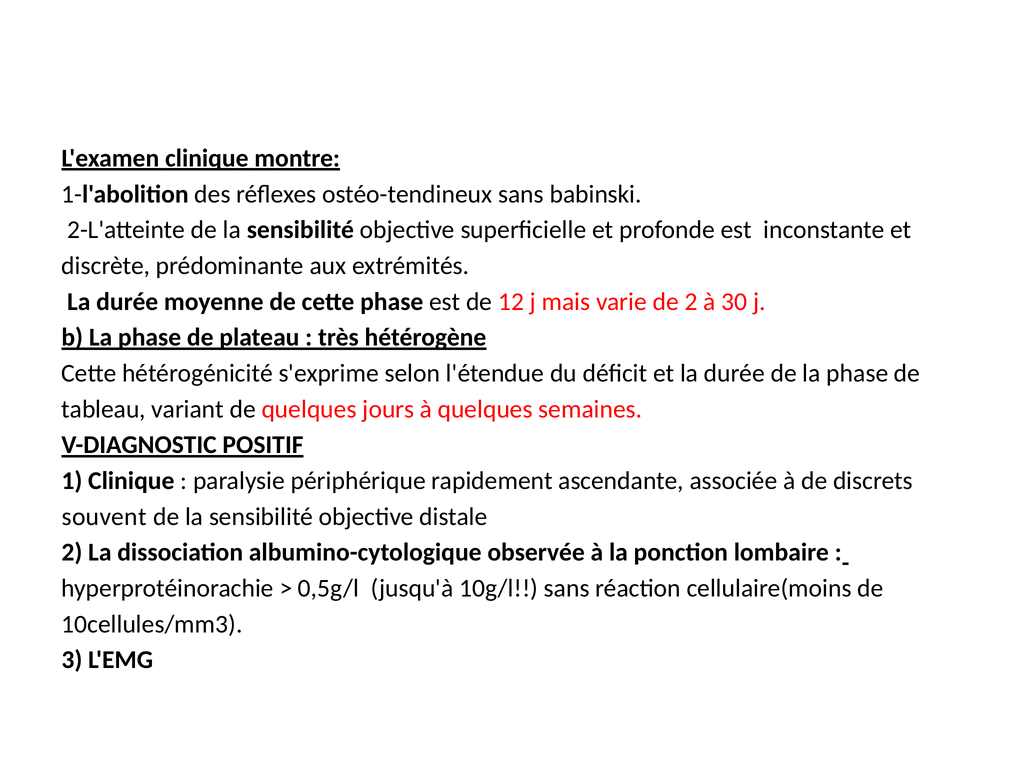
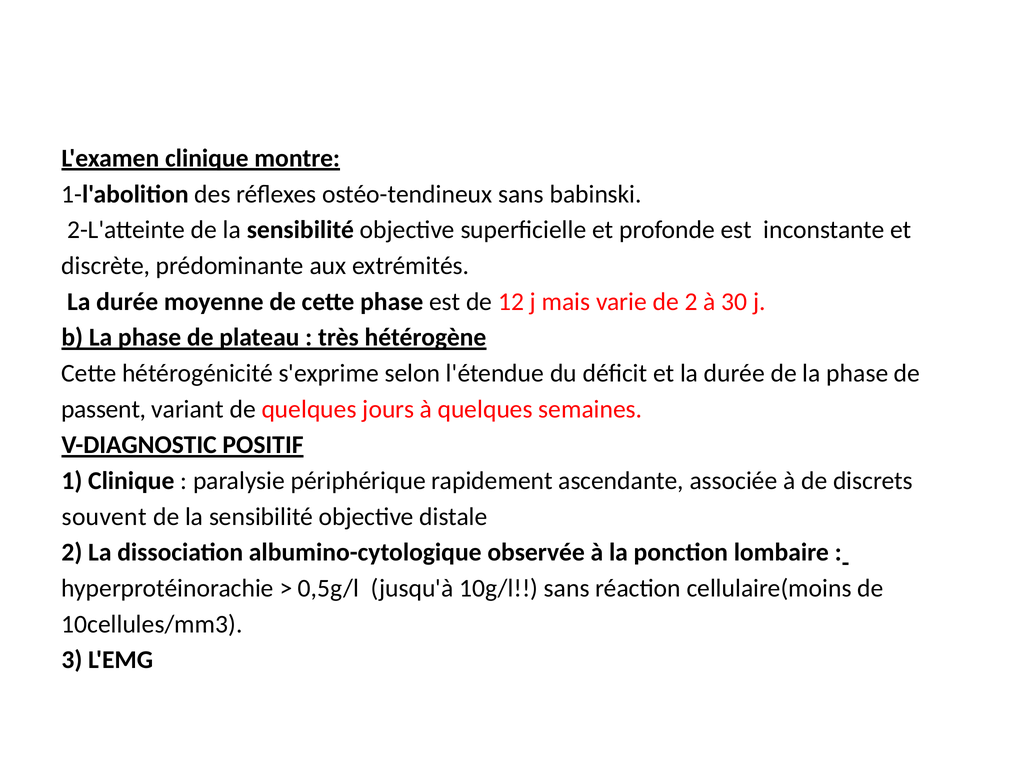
tableau: tableau -> passent (104, 409)
